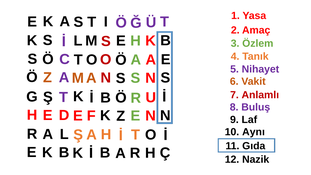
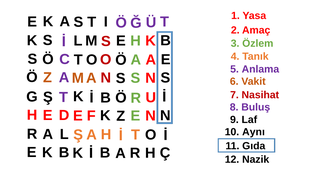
Nihayet: Nihayet -> Anlama (260, 69)
Anlamlı: Anlamlı -> Nasihat (260, 95)
